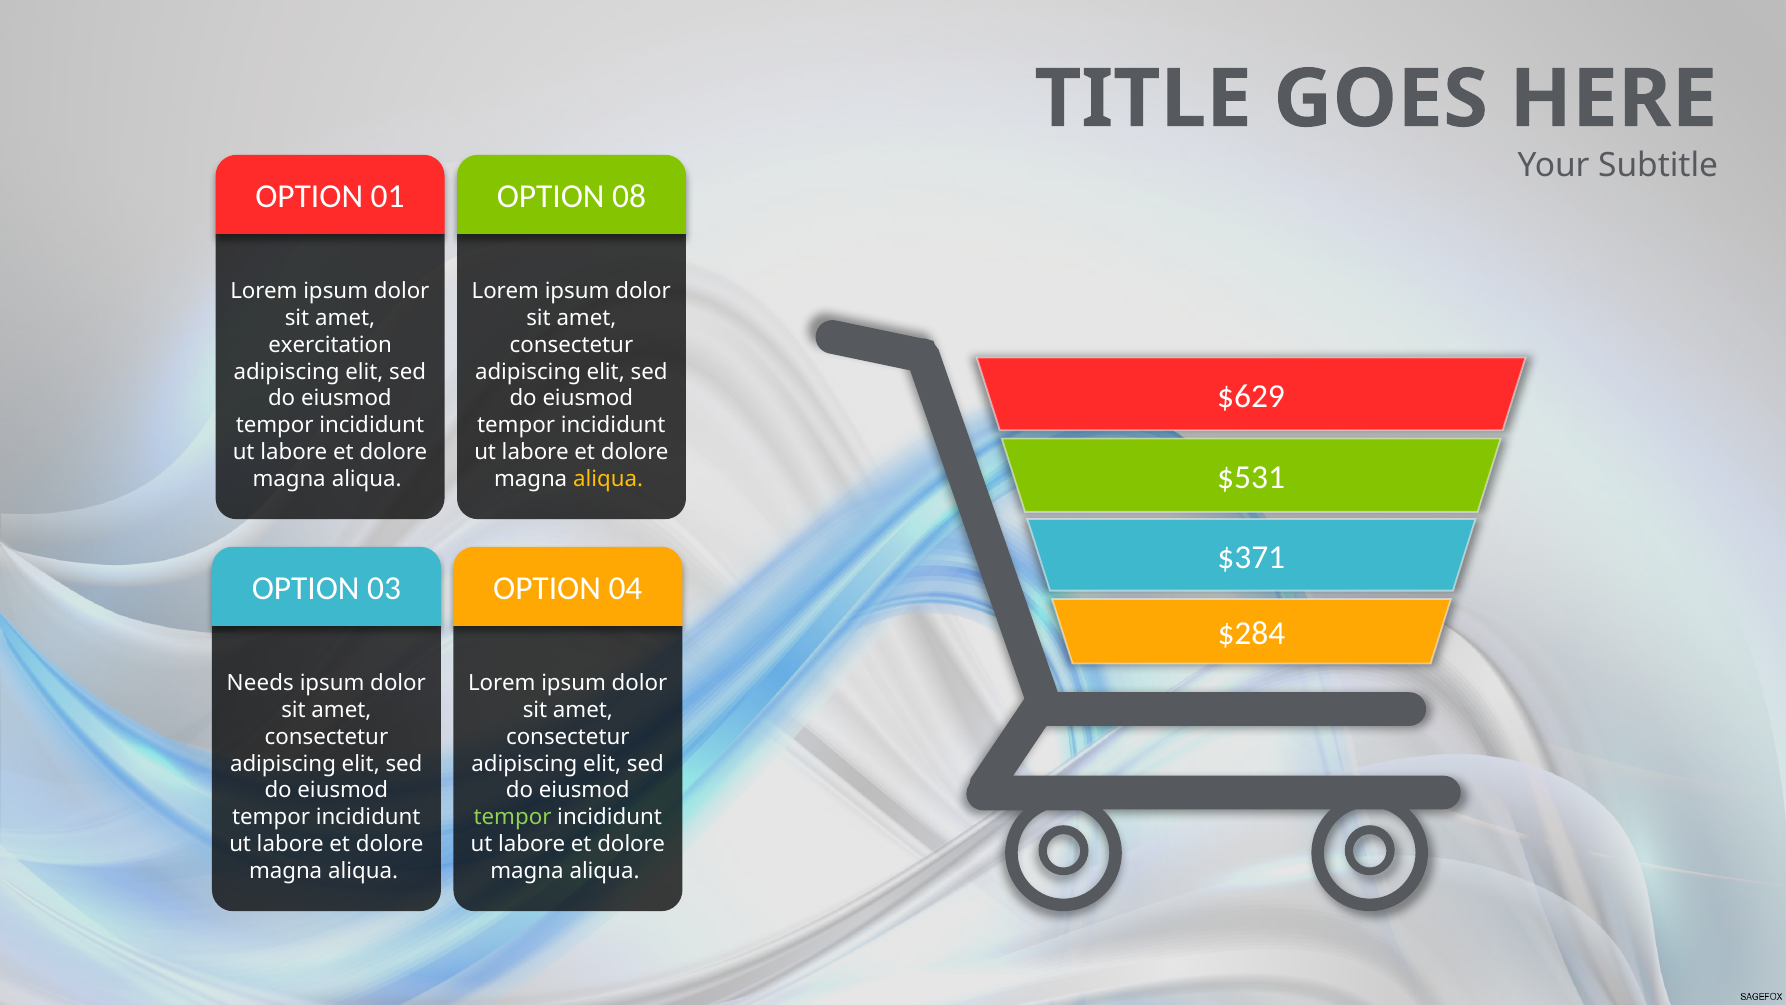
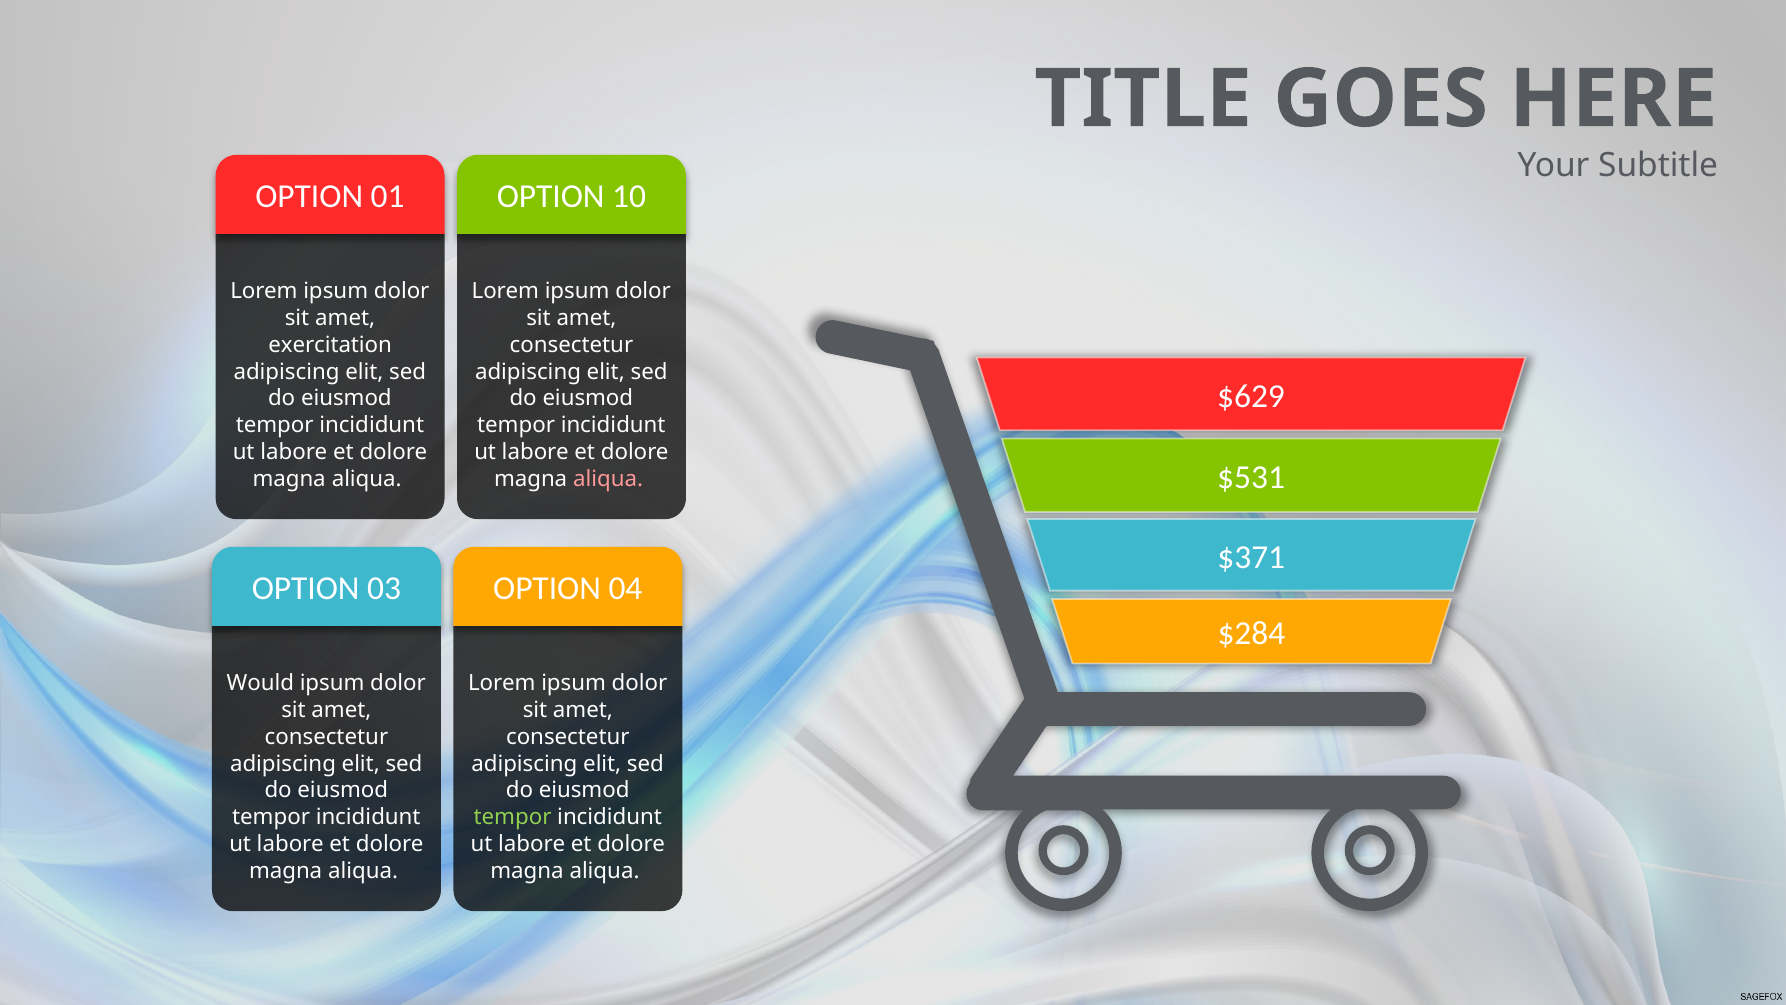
08: 08 -> 10 (629, 197)
aliqua colour: yellow -> pink (608, 479)
Needs: Needs -> Would (260, 683)
